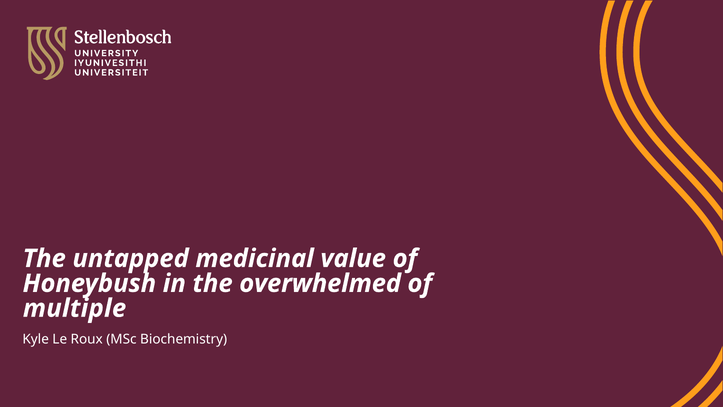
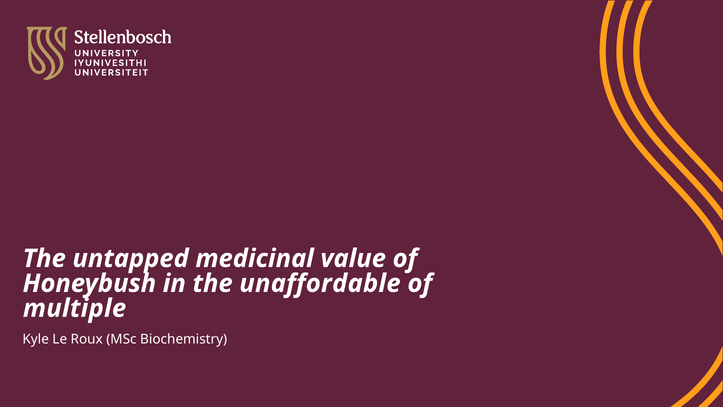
overwhelmed: overwhelmed -> unaffordable (320, 283)
